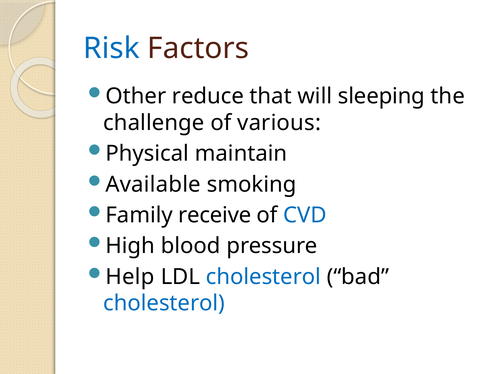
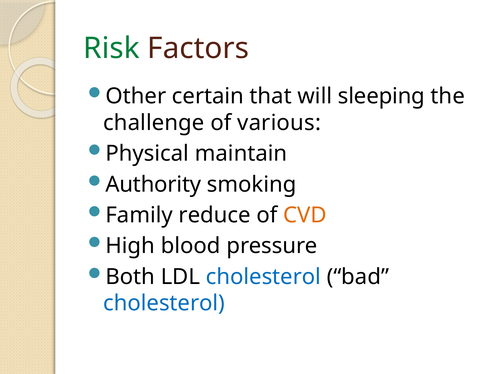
Risk colour: blue -> green (111, 48)
reduce: reduce -> certain (208, 96)
Available: Available -> Authority (153, 185)
receive: receive -> reduce (215, 215)
CVD colour: blue -> orange (305, 215)
Help: Help -> Both (130, 277)
